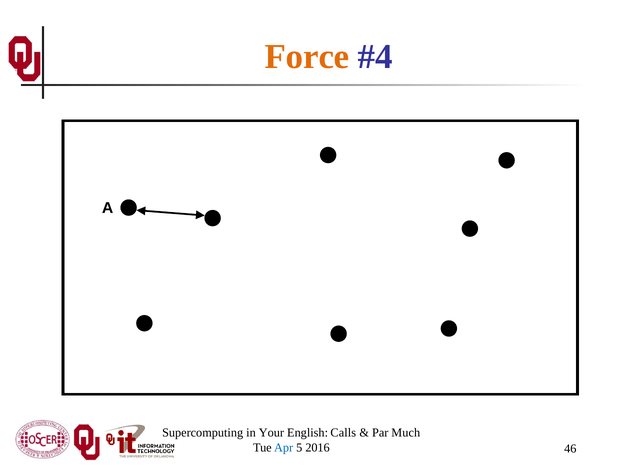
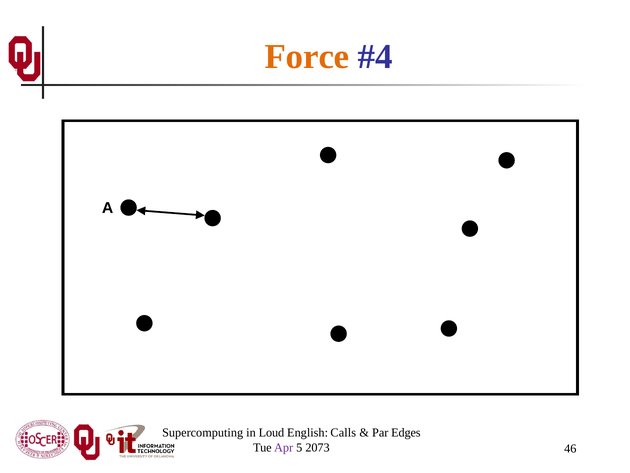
Your: Your -> Loud (271, 432)
Much: Much -> Edges (406, 432)
Apr colour: blue -> purple (284, 447)
2016: 2016 -> 2073 (318, 447)
